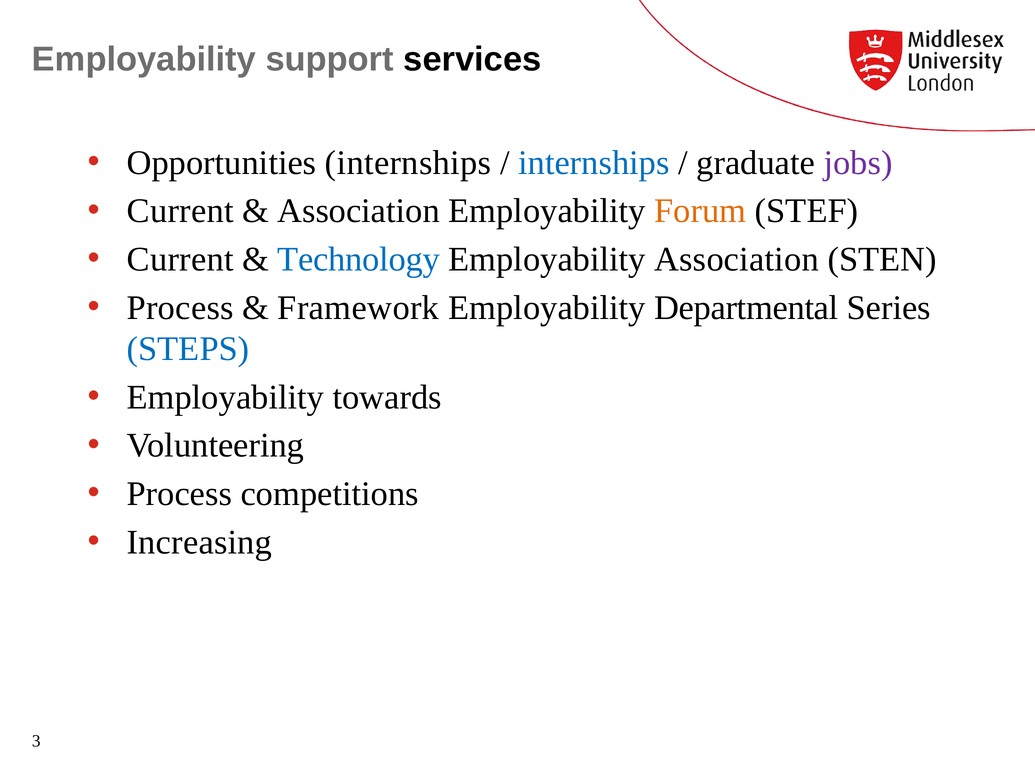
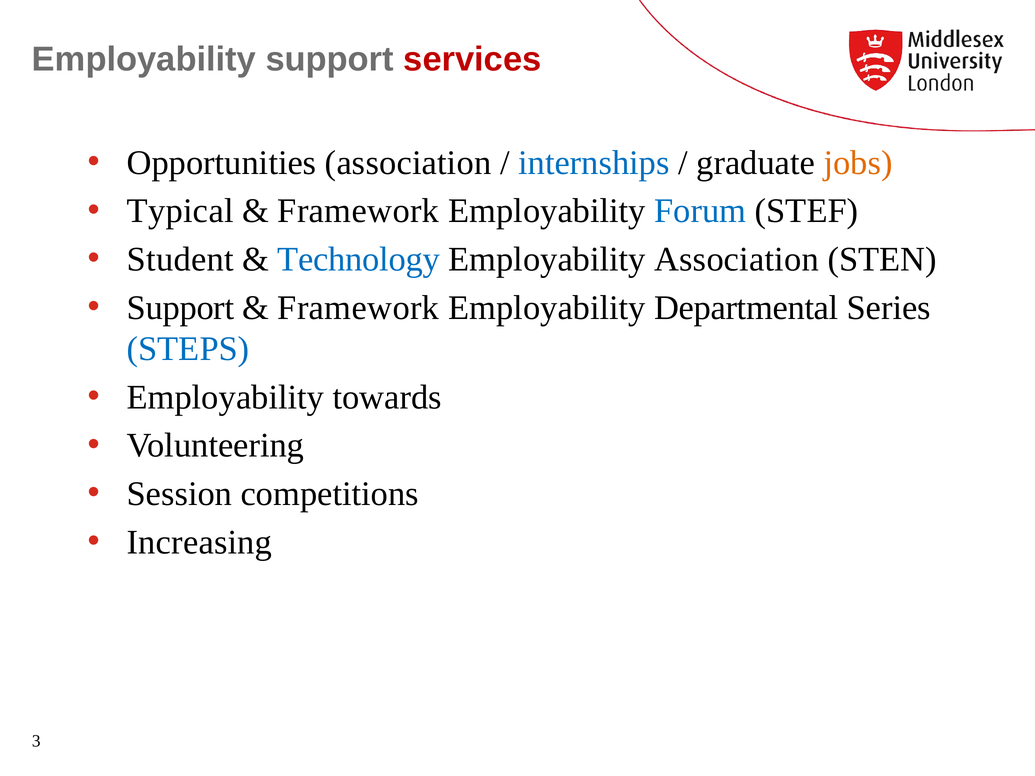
services colour: black -> red (472, 59)
Opportunities internships: internships -> association (408, 163)
jobs colour: purple -> orange (858, 163)
Current: Current -> Typical (180, 211)
Association: Association -> Framework (358, 211)
Forum colour: orange -> blue (700, 211)
Current: Current -> Student (180, 259)
Process: Process -> Support (181, 308)
Process: Process -> Session (179, 494)
